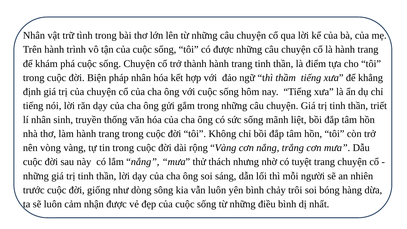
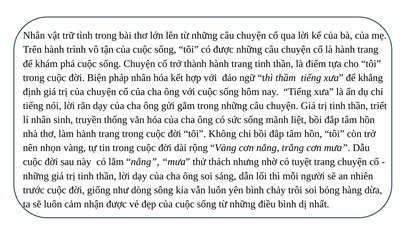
vòng: vòng -> nhọn (51, 148)
